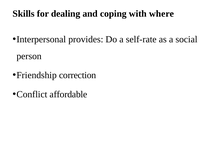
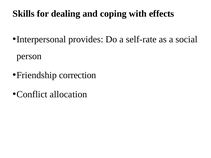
where: where -> effects (162, 14)
affordable: affordable -> allocation (68, 94)
